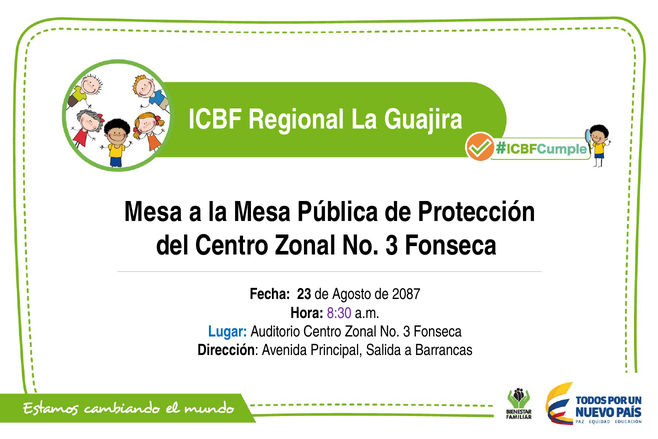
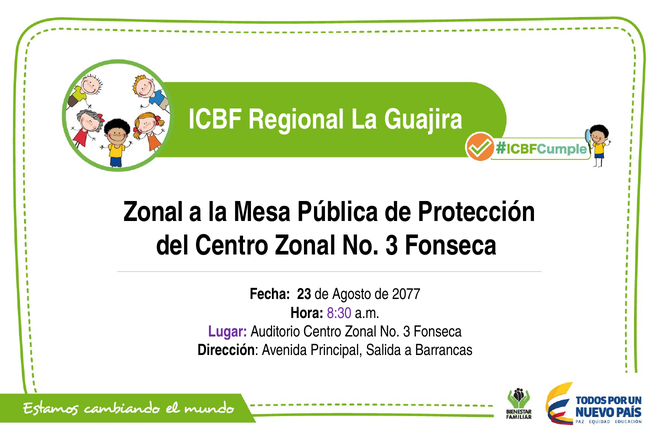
Mesa: Mesa -> Zonal (154, 212)
2087: 2087 -> 2077 (406, 294)
Lugar colour: blue -> purple (228, 331)
